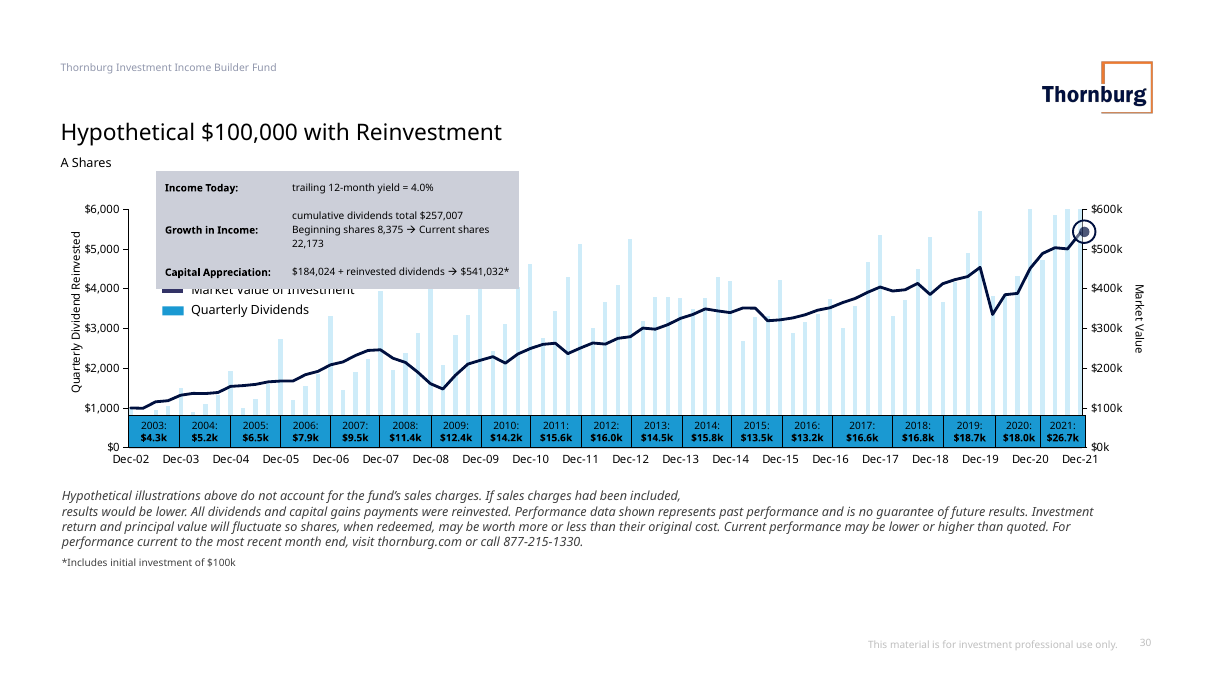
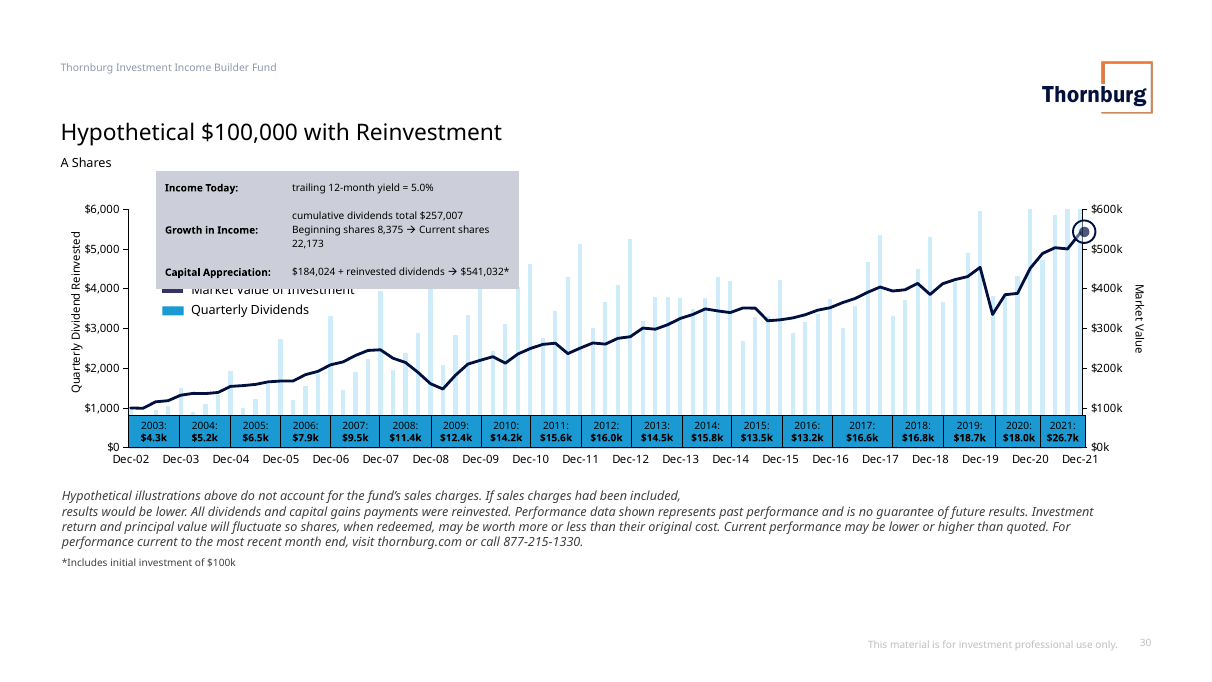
4.0%: 4.0% -> 5.0% (422, 188)
